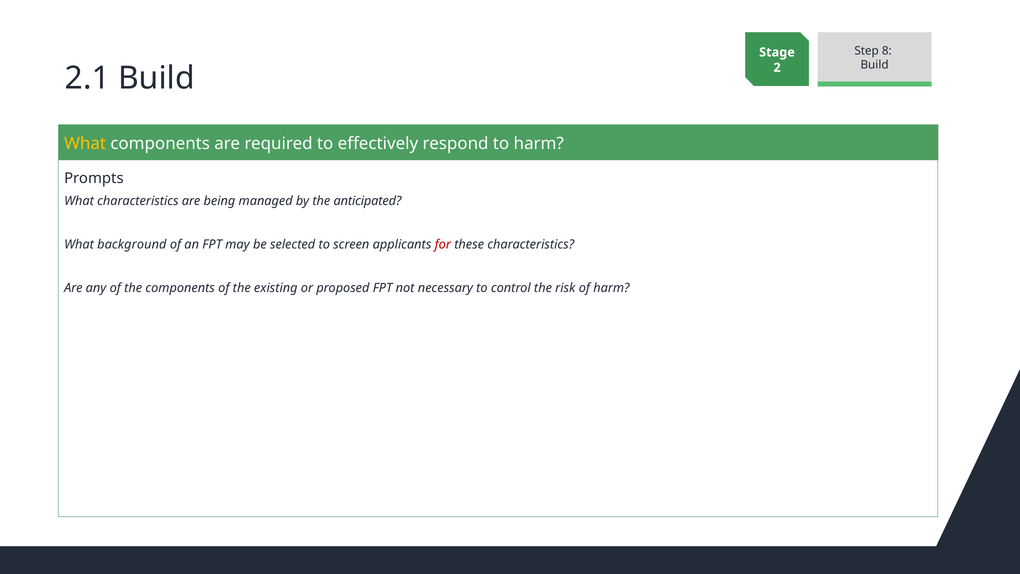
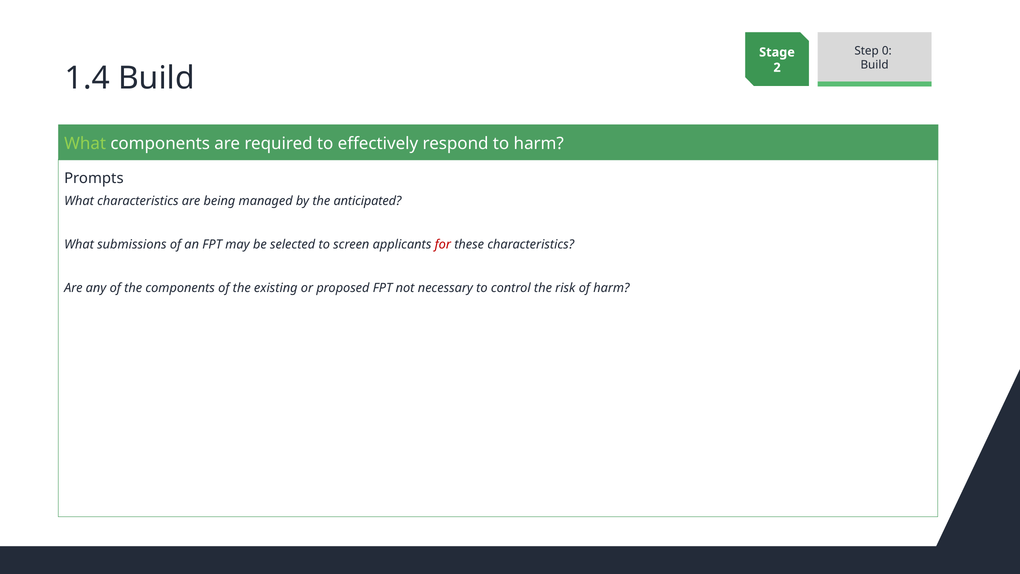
8: 8 -> 0 (887, 51)
2.1: 2.1 -> 1.4 (87, 78)
What colour: yellow -> light green (85, 143)
background: background -> submissions (132, 245)
